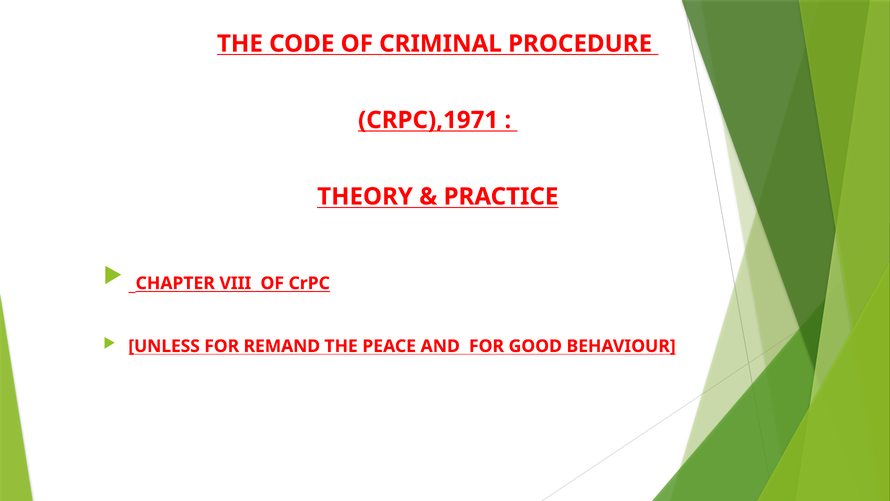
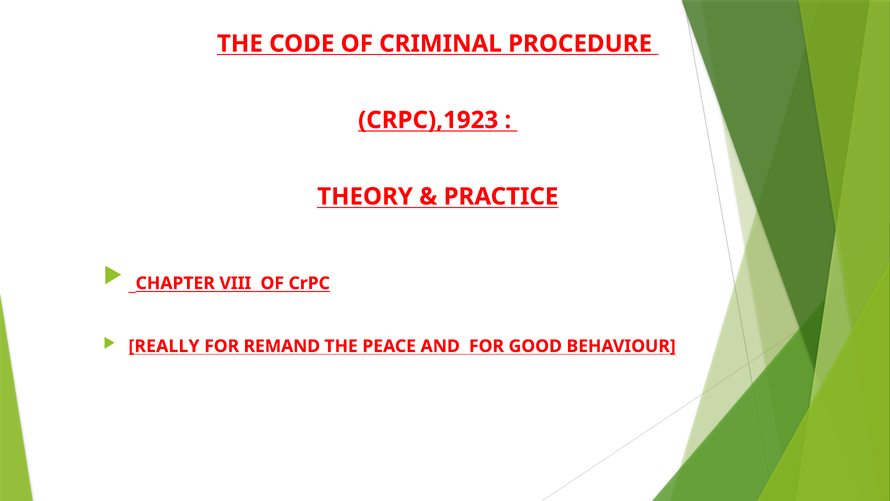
CRPC),1971: CRPC),1971 -> CRPC),1923 (428, 120)
UNLESS: UNLESS -> REALLY (164, 346)
